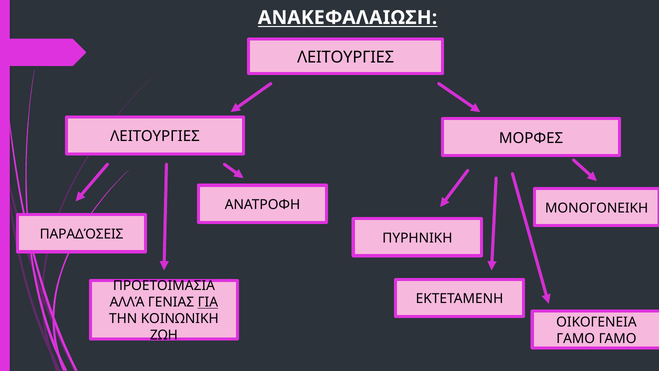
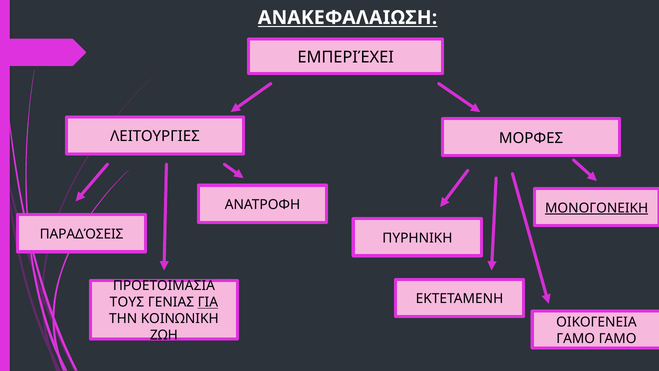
ΛΕΙΤΟΥΡΓΙΕΣ: ΛΕΙΤΟΥΡΓΙΕΣ -> ΕΜΠΕΡΙΈΧΕΙ (346, 57)
ΜΟΝΟΓΟΝΕΙΚΗ underline: none -> present (597, 208)
ΑΛΛΆ: ΑΛΛΆ -> ΤΟΥΣ (127, 302)
